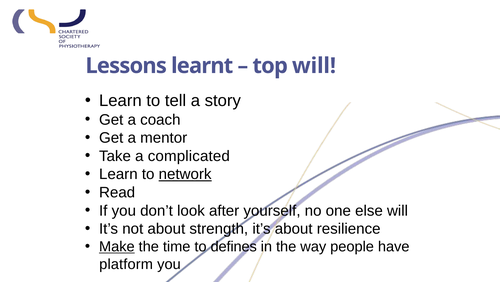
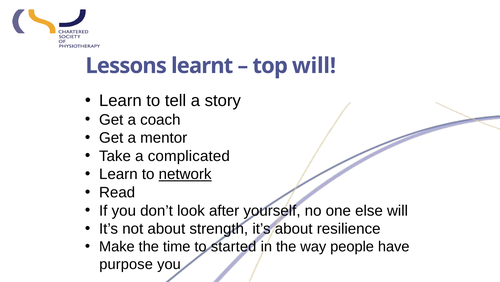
Make underline: present -> none (117, 246)
defines: defines -> started (234, 246)
platform: platform -> purpose (126, 264)
